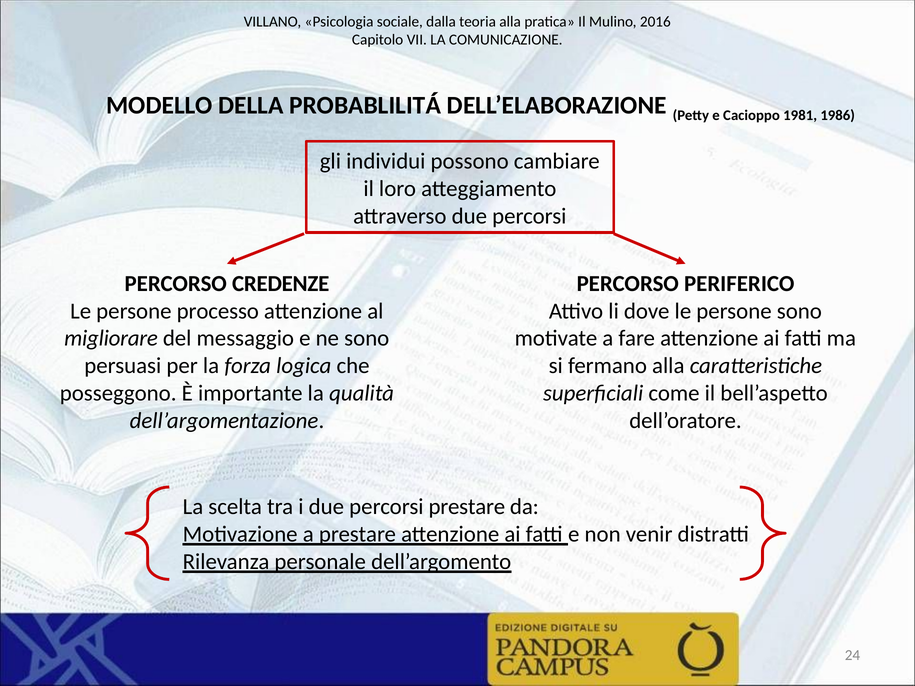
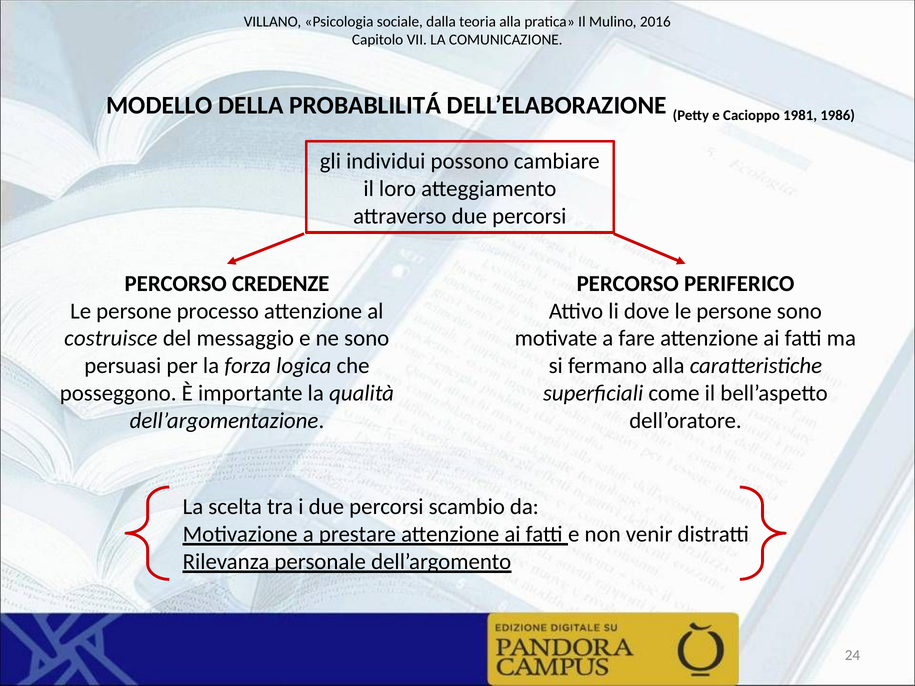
migliorare: migliorare -> costruisce (111, 339)
percorsi prestare: prestare -> scambio (467, 507)
